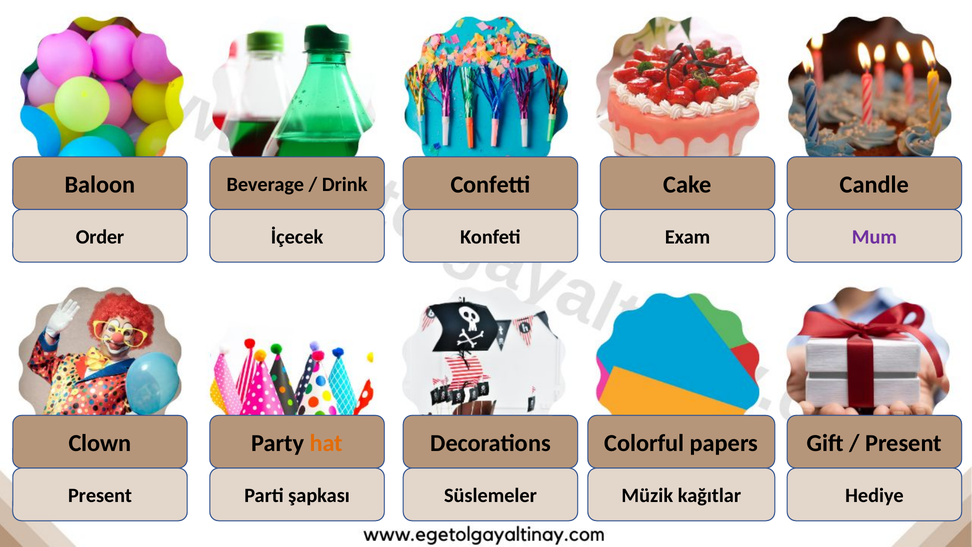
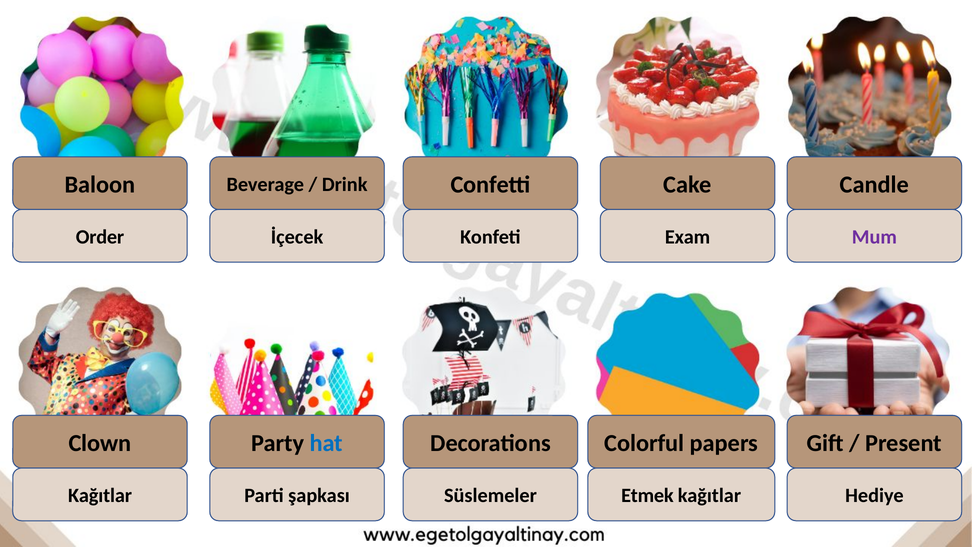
hat colour: orange -> blue (326, 443)
Present: Present -> Kağıtlar (100, 496)
Müzik: Müzik -> Etmek (647, 496)
